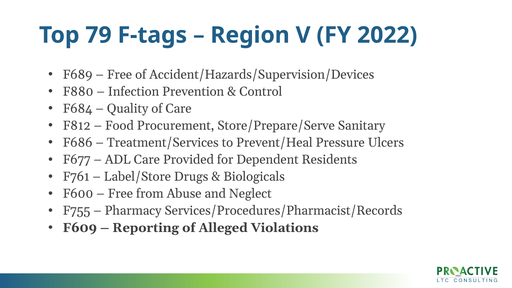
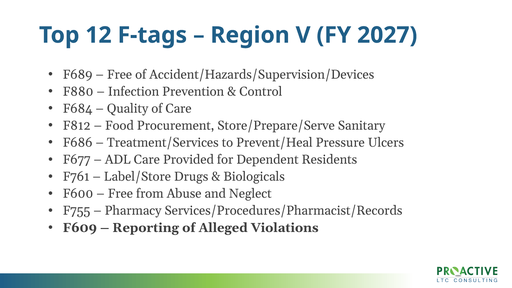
79: 79 -> 12 (98, 35)
2022: 2022 -> 2027 (387, 35)
